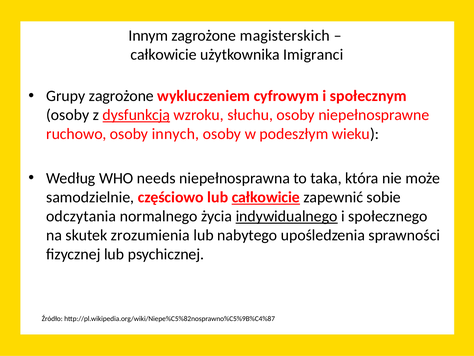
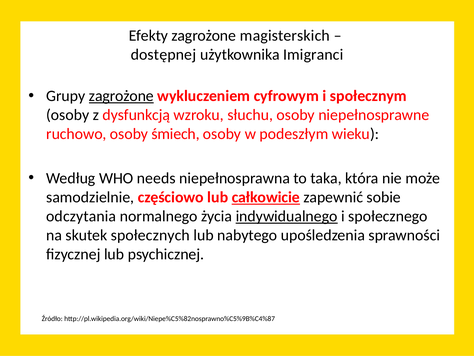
Innym: Innym -> Efekty (148, 35)
całkowicie: całkowicie -> dostępnej (163, 54)
zagrożone underline: none -> present (121, 96)
dysfunkcją underline: present -> none (136, 115)
innych: innych -> śmiech (176, 134)
zrozumienia: zrozumienia -> społecznych (150, 235)
